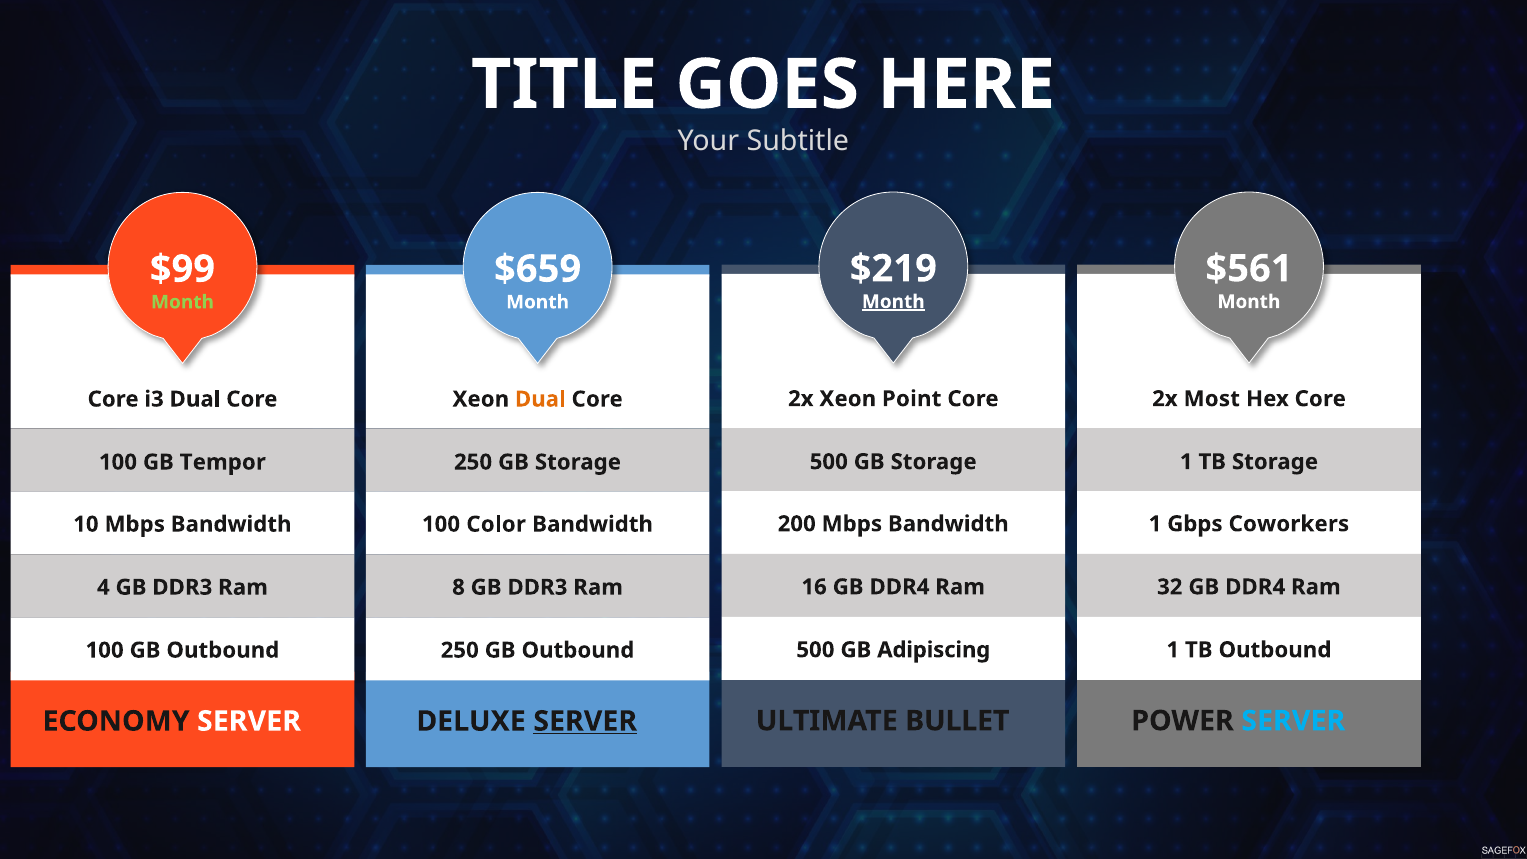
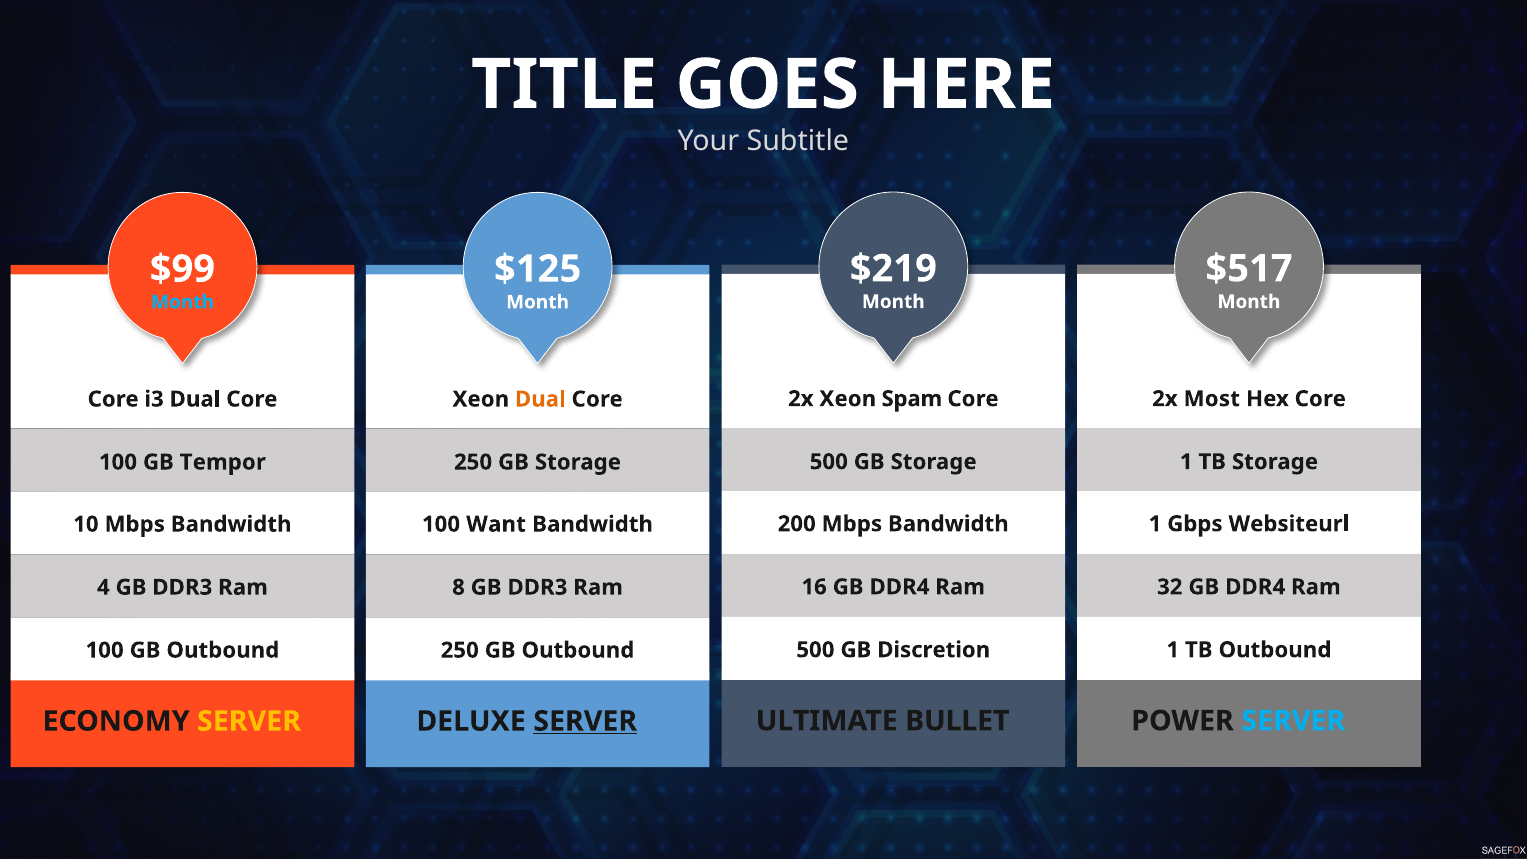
$561: $561 -> $517 (1249, 269)
$659: $659 -> $125 (538, 269)
Month underline: present -> none (893, 302)
Month colour: light green -> light blue (182, 302)
Point: Point -> Spam (912, 399)
Coworkers: Coworkers -> Websiteurl (1289, 524)
Color: Color -> Want (496, 524)
Adipiscing: Adipiscing -> Discretion (934, 650)
SERVER colour: white -> yellow (249, 721)
